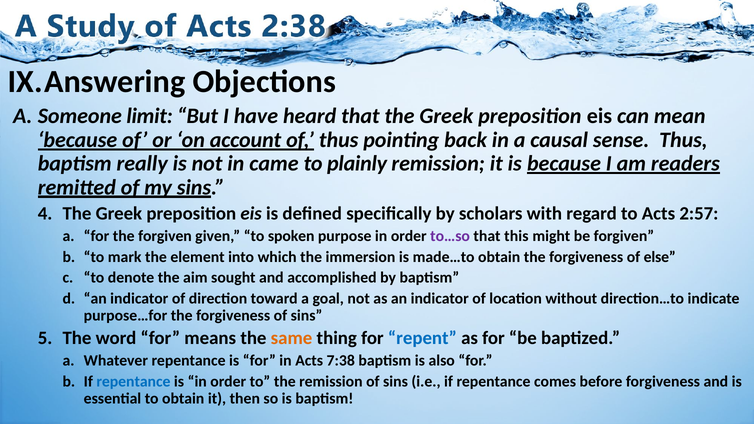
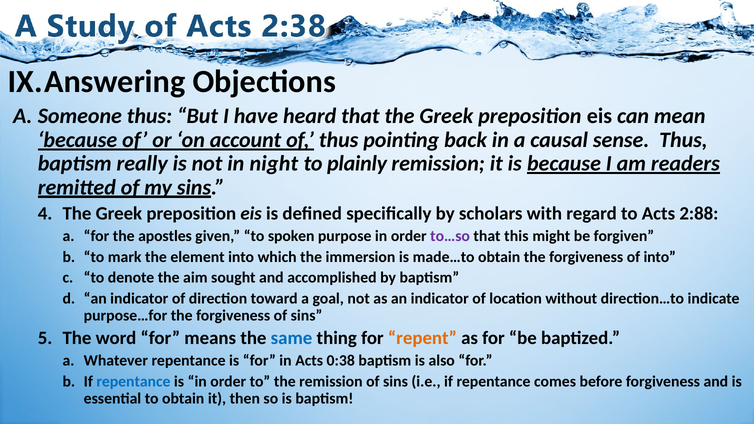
limit: limit -> thus (149, 116)
came: came -> night (274, 164)
2:57: 2:57 -> 2:88 (699, 213)
the forgiven: forgiven -> apostles (165, 236)
of else: else -> into (660, 257)
same colour: orange -> blue (292, 338)
repent colour: blue -> orange (422, 338)
7:38: 7:38 -> 0:38 (341, 361)
